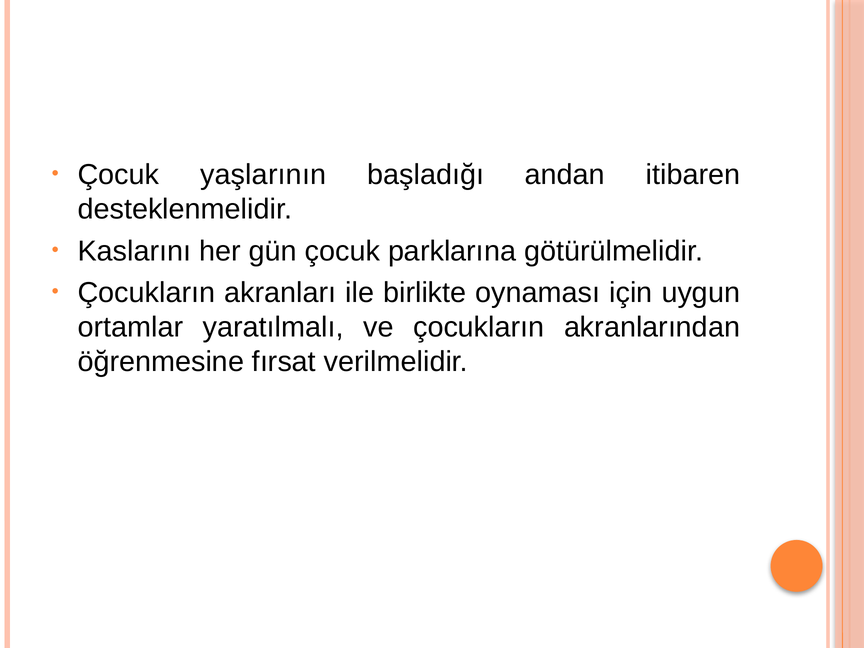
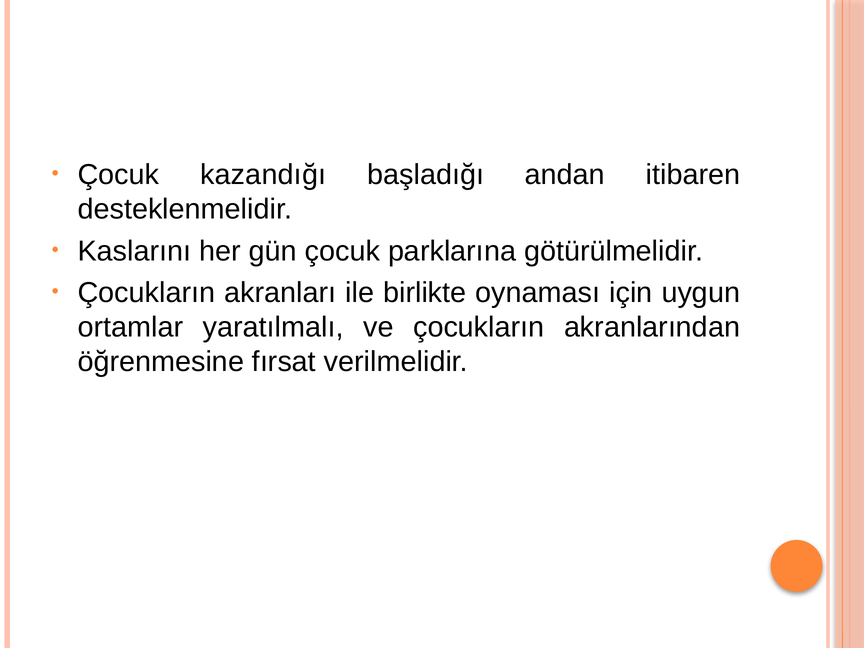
yaşlarının: yaşlarının -> kazandığı (263, 175)
